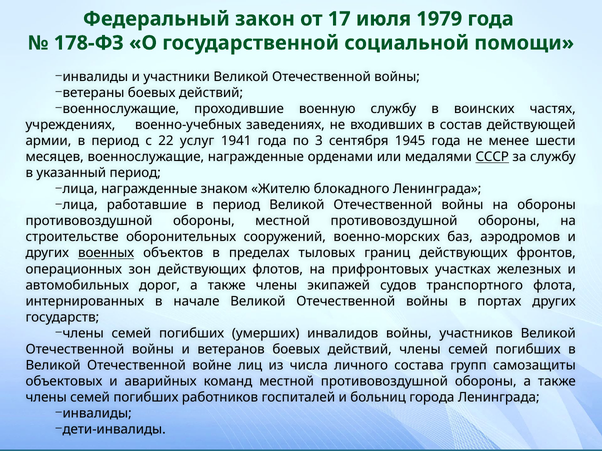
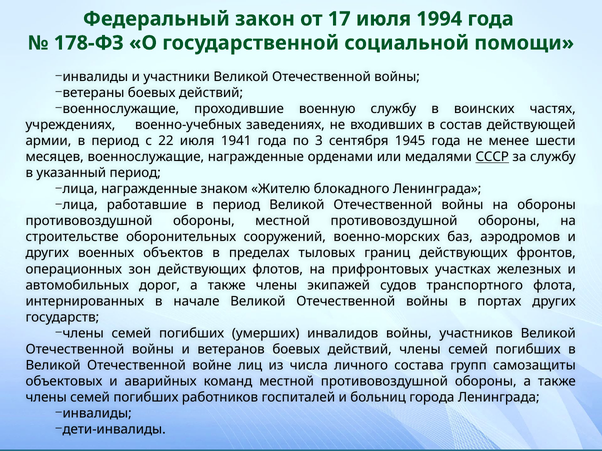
1979: 1979 -> 1994 (439, 19)
22 услуг: услуг -> июля (197, 141)
военных underline: present -> none (106, 253)
